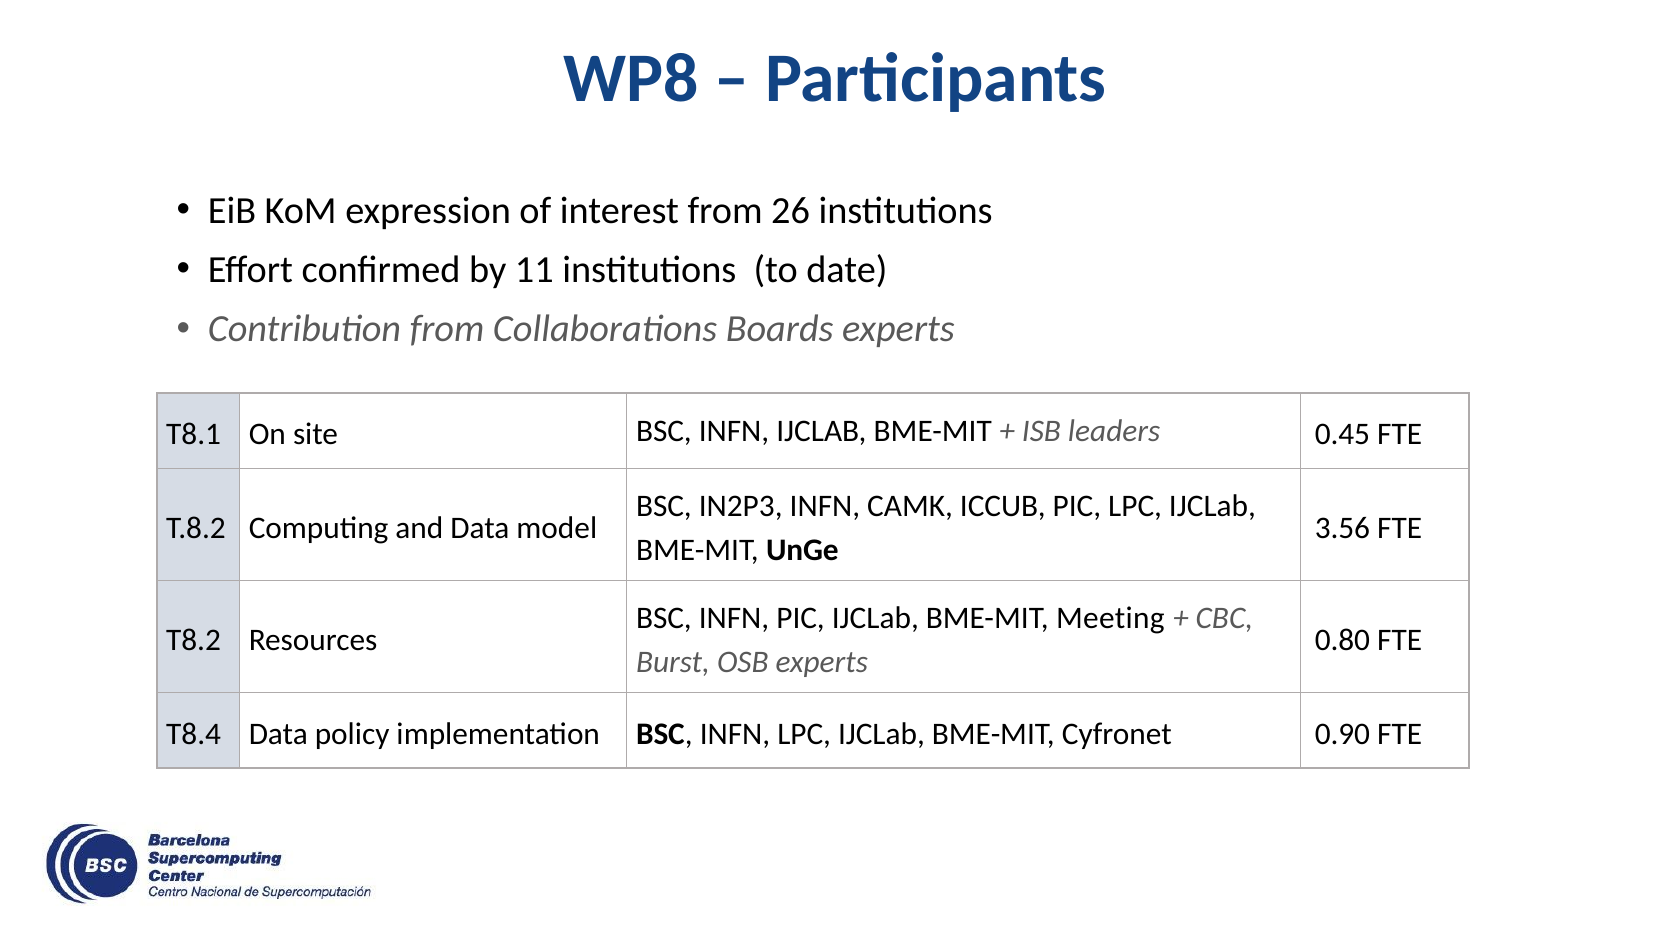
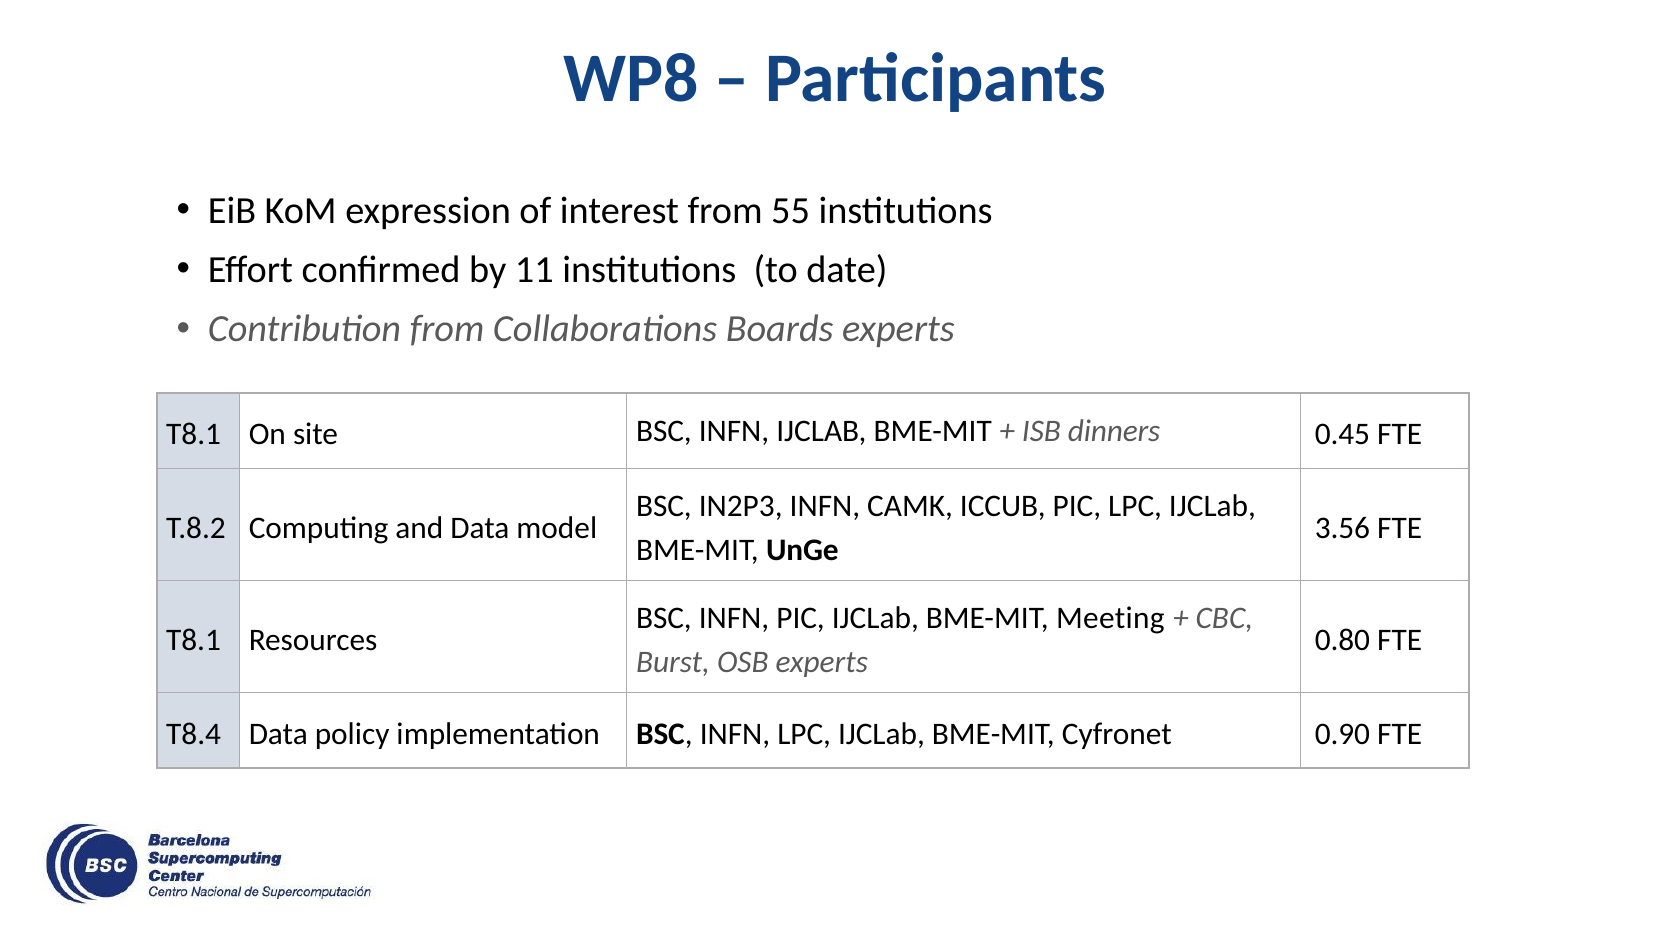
26: 26 -> 55 (791, 211)
leaders: leaders -> dinners (1114, 431)
T8.2: T8.2 -> T8.1 (194, 640)
